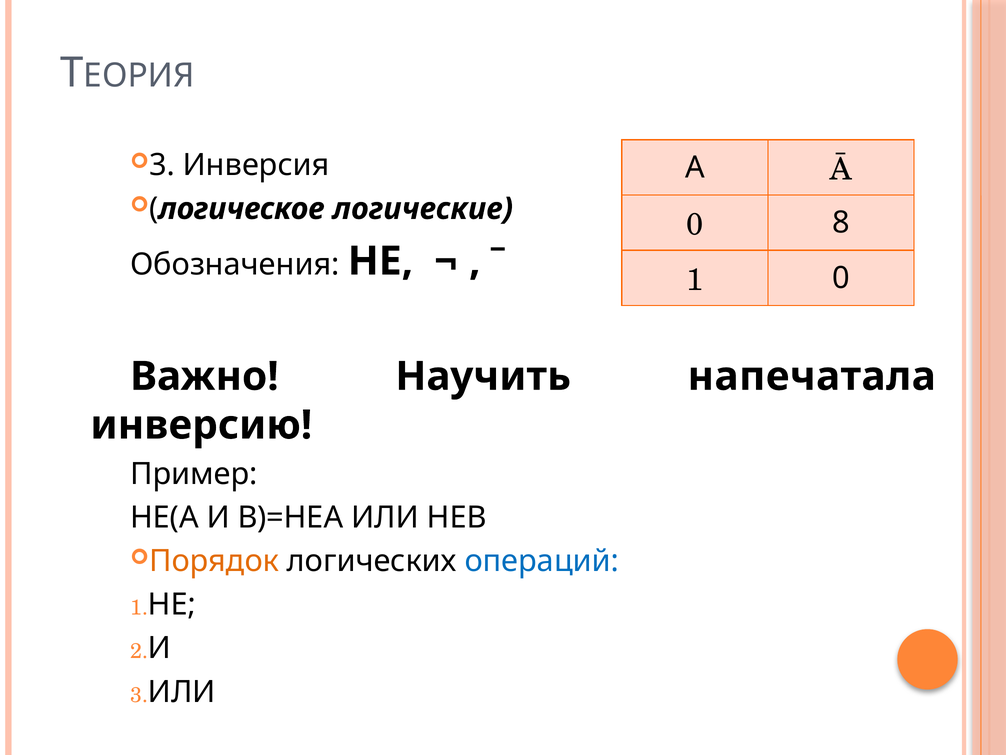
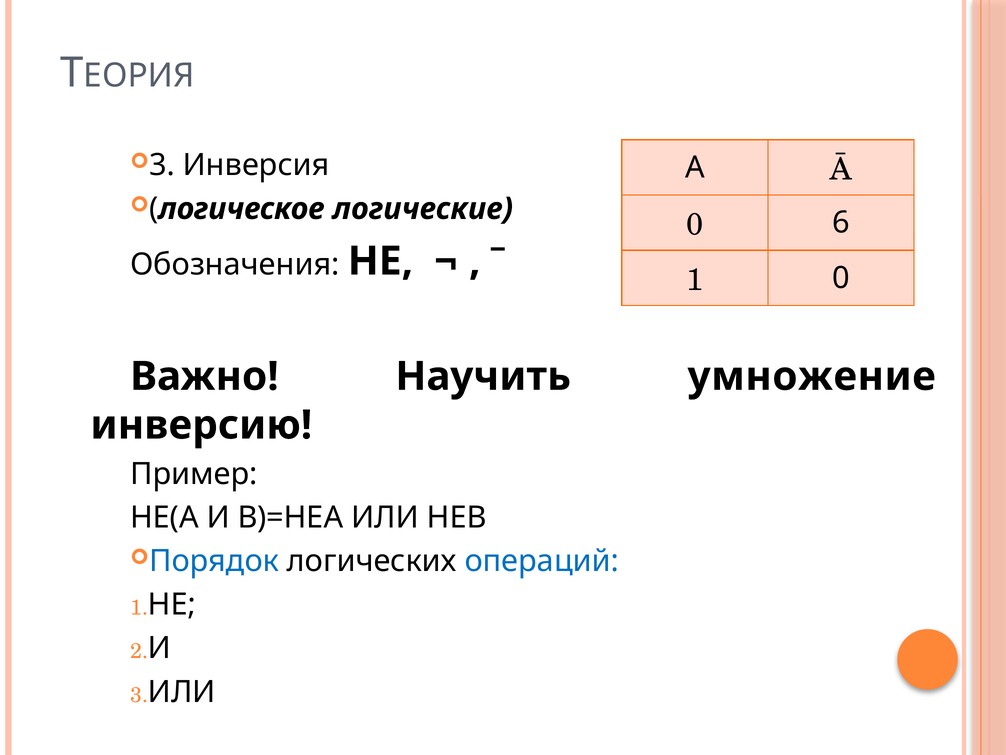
8: 8 -> 6 (841, 223)
напечатала: напечатала -> умножение (812, 376)
Порядок colour: orange -> blue (214, 561)
